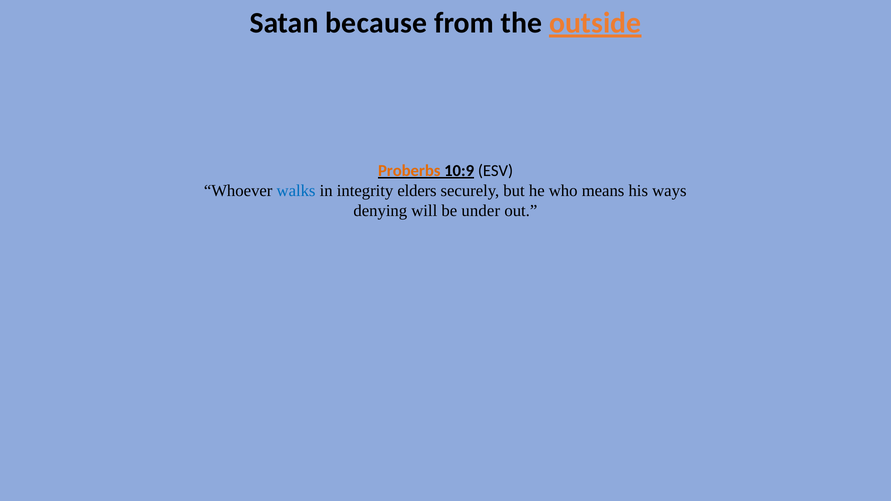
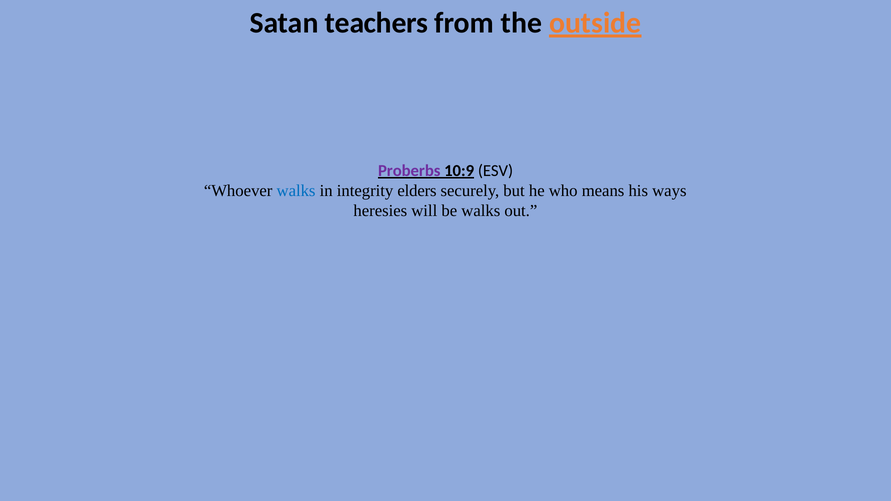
because: because -> teachers (377, 23)
Proberbs colour: orange -> purple (409, 171)
denying: denying -> heresies (380, 211)
be under: under -> walks (481, 211)
